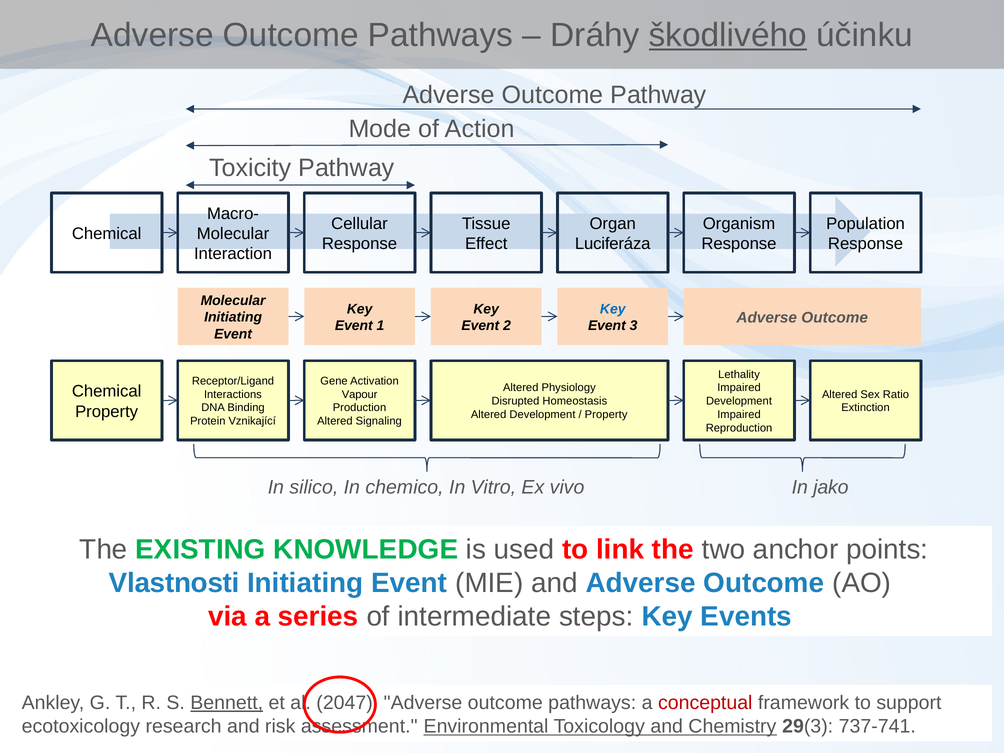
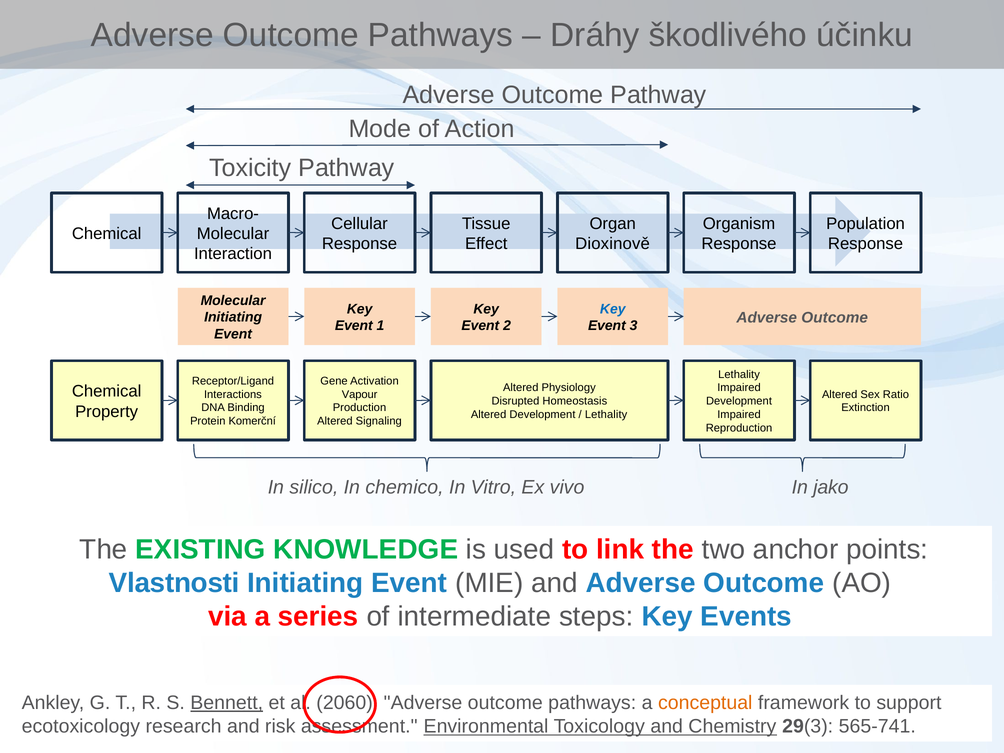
škodlivého underline: present -> none (728, 35)
Luciferáza: Luciferáza -> Dioxinově (613, 244)
Property: Property -> Lethality (606, 414)
Vznikající: Vznikající -> Komerční (252, 421)
2047: 2047 -> 2060 (347, 703)
conceptual colour: red -> orange (705, 703)
737-741: 737-741 -> 565-741 (877, 726)
